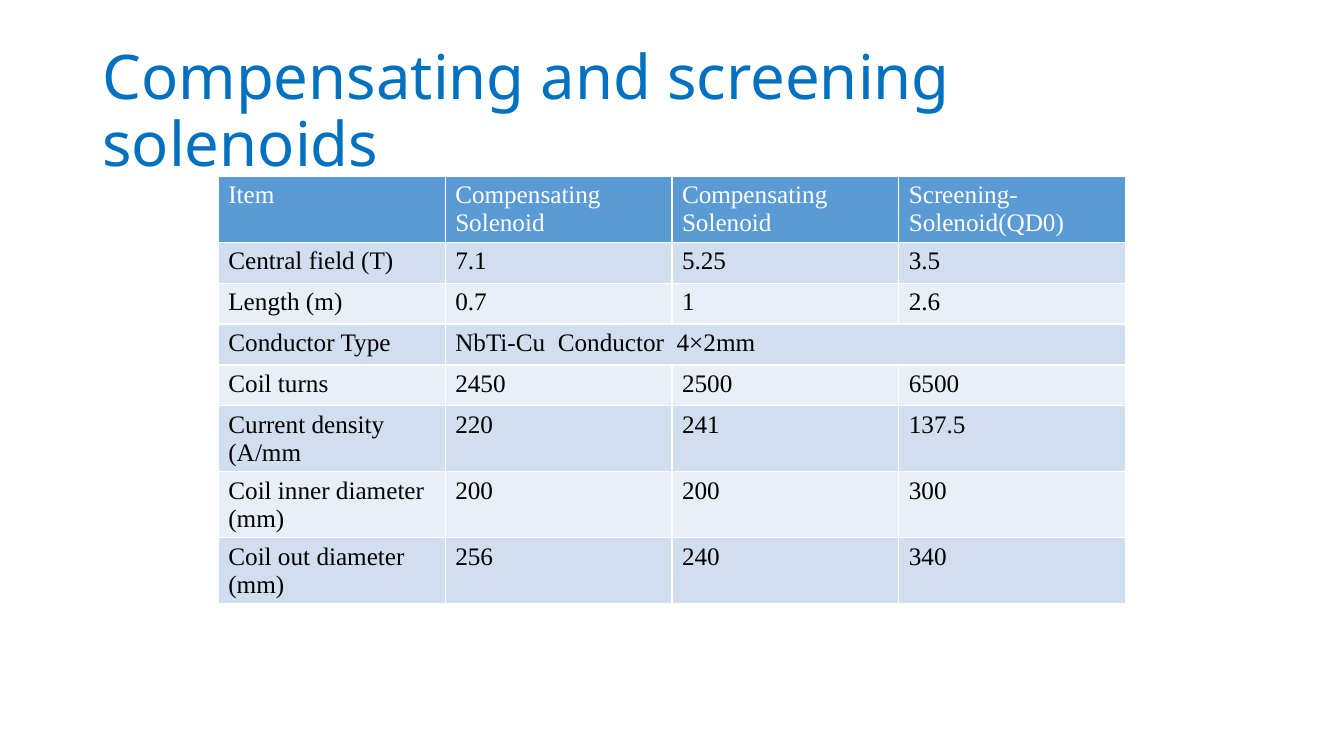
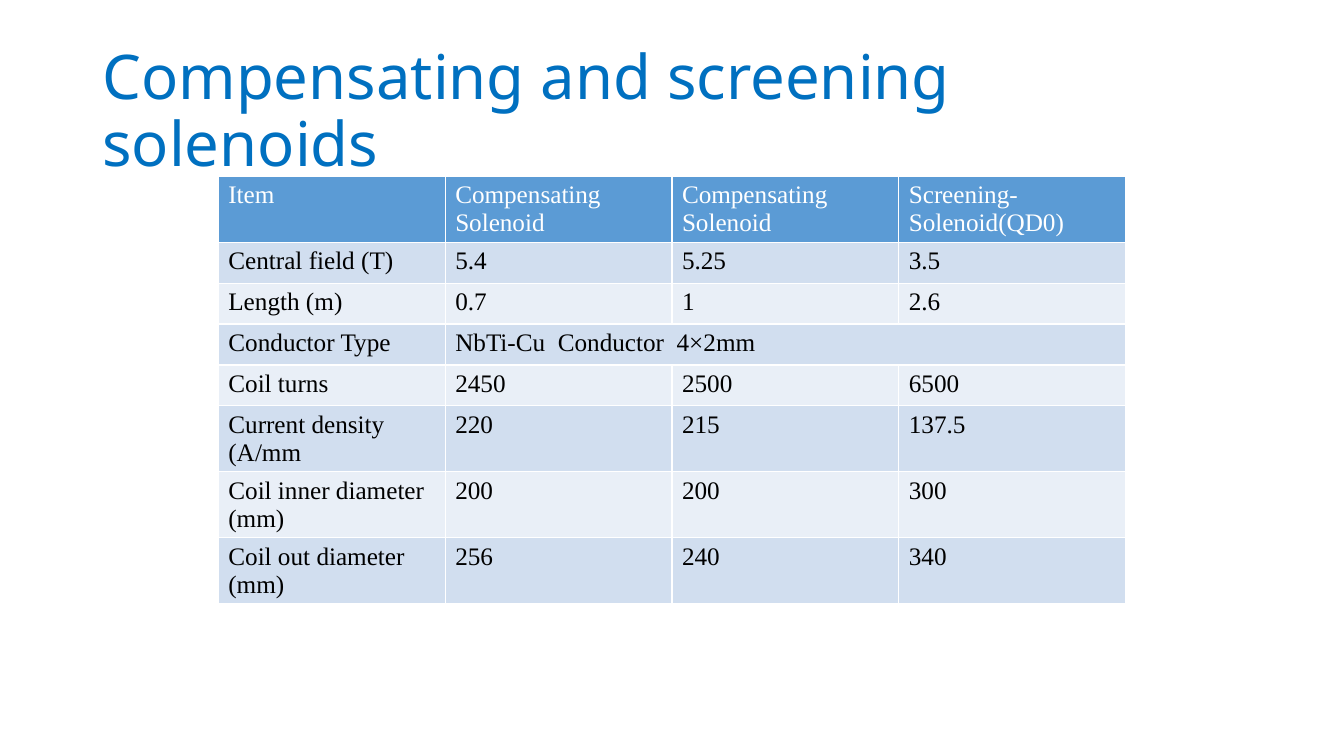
7.1: 7.1 -> 5.4 (471, 262)
241: 241 -> 215 (701, 425)
